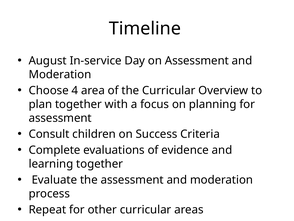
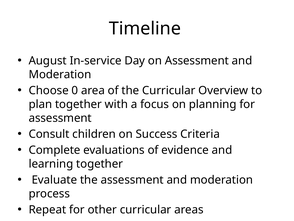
4: 4 -> 0 (75, 90)
